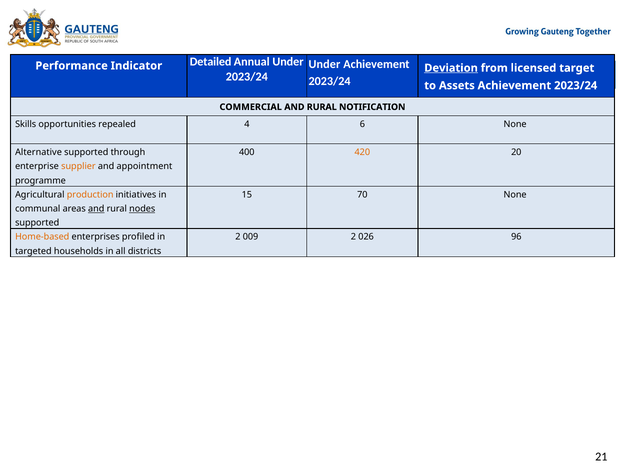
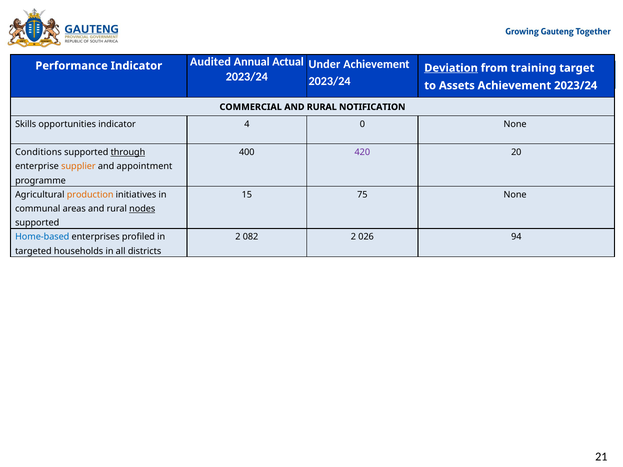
Detailed: Detailed -> Audited (210, 62)
Annual Under: Under -> Actual (288, 62)
licensed: licensed -> training (533, 68)
opportunities repealed: repealed -> indicator (117, 124)
6: 6 -> 0 (362, 124)
Alternative: Alternative -> Conditions (38, 152)
through underline: none -> present (128, 152)
420 colour: orange -> purple (362, 152)
70: 70 -> 75 (362, 195)
and underline: present -> none (96, 209)
Home-based colour: orange -> blue (42, 237)
009: 009 -> 082 (251, 237)
96: 96 -> 94 (516, 237)
